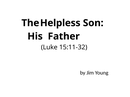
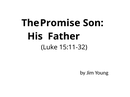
Helpless: Helpless -> Promise (60, 23)
